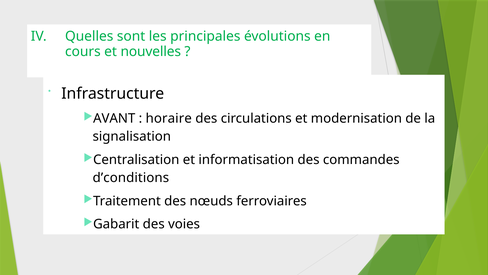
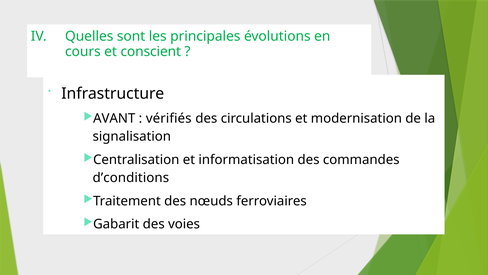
nouvelles: nouvelles -> conscient (151, 51)
horaire: horaire -> vérifiés (169, 118)
